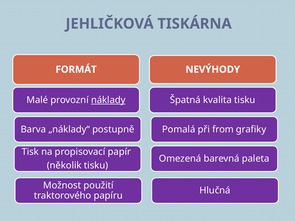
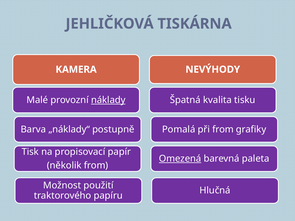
FORMÁT: FORMÁT -> KAMERA (76, 70)
Omezená underline: none -> present (180, 159)
několik tisku: tisku -> from (96, 166)
